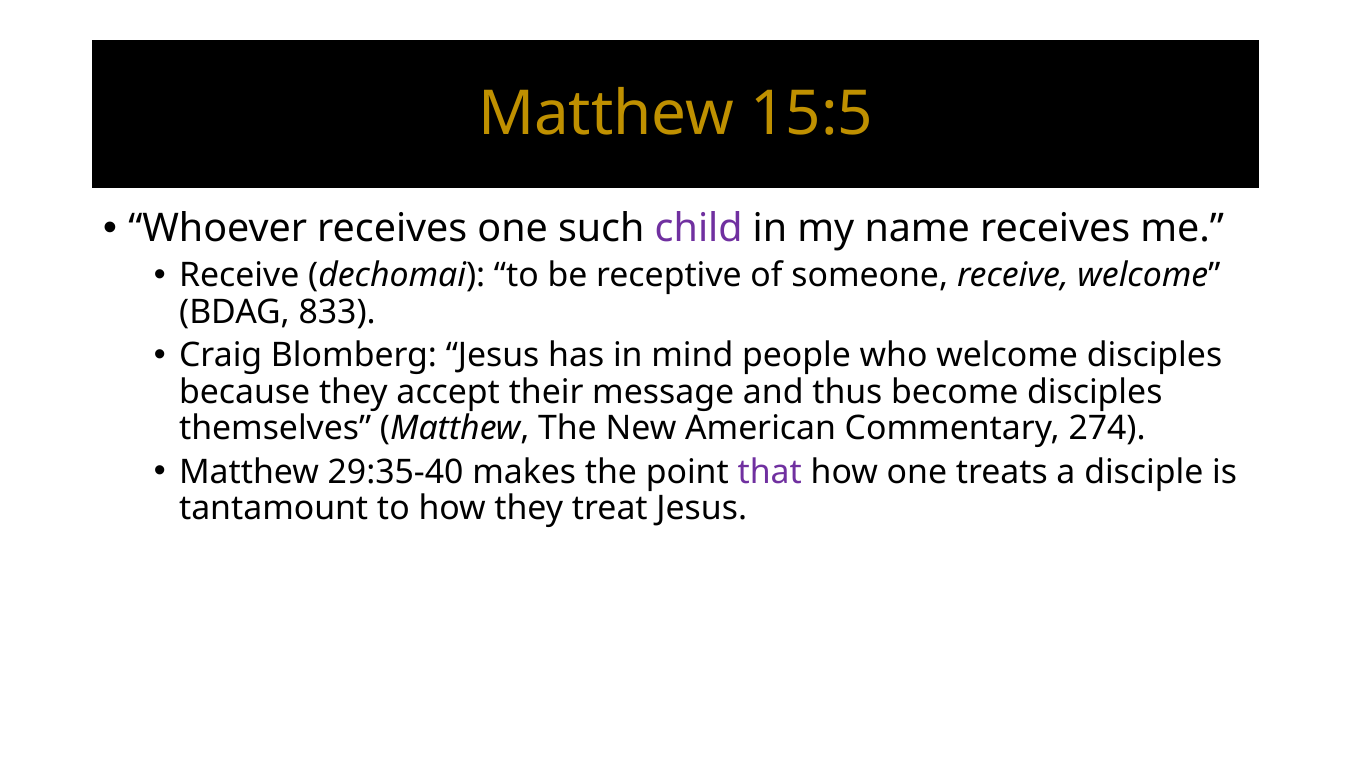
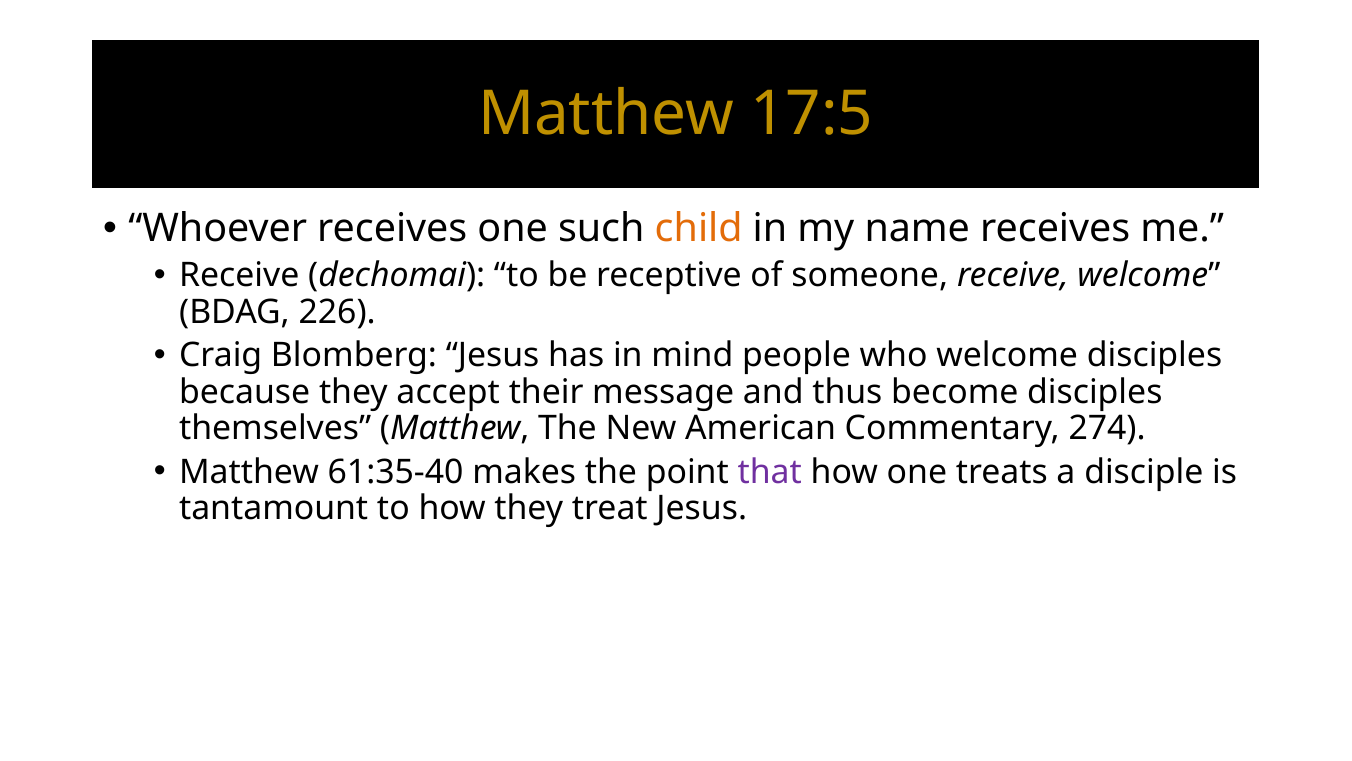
15:5: 15:5 -> 17:5 (812, 114)
child colour: purple -> orange (699, 229)
833: 833 -> 226 (337, 312)
29:35-40: 29:35-40 -> 61:35-40 (396, 472)
